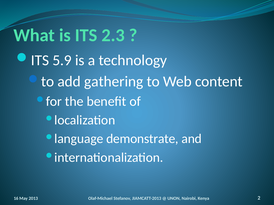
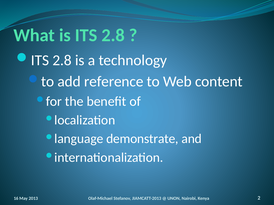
is ITS 2.3: 2.3 -> 2.8 (113, 35)
5.9: 5.9 -> 2.8 (62, 60)
gathering: gathering -> reference (114, 82)
